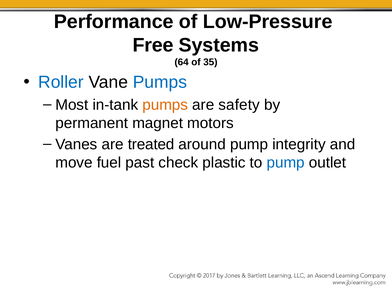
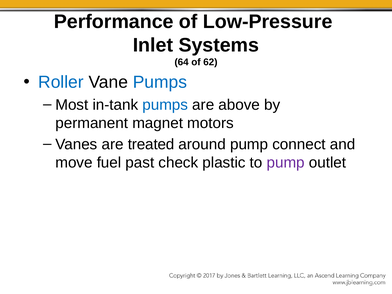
Free: Free -> Inlet (153, 45)
35: 35 -> 62 (210, 62)
pumps colour: orange -> blue (165, 105)
safety: safety -> above (239, 105)
integrity: integrity -> connect (299, 144)
pump colour: blue -> purple (286, 163)
